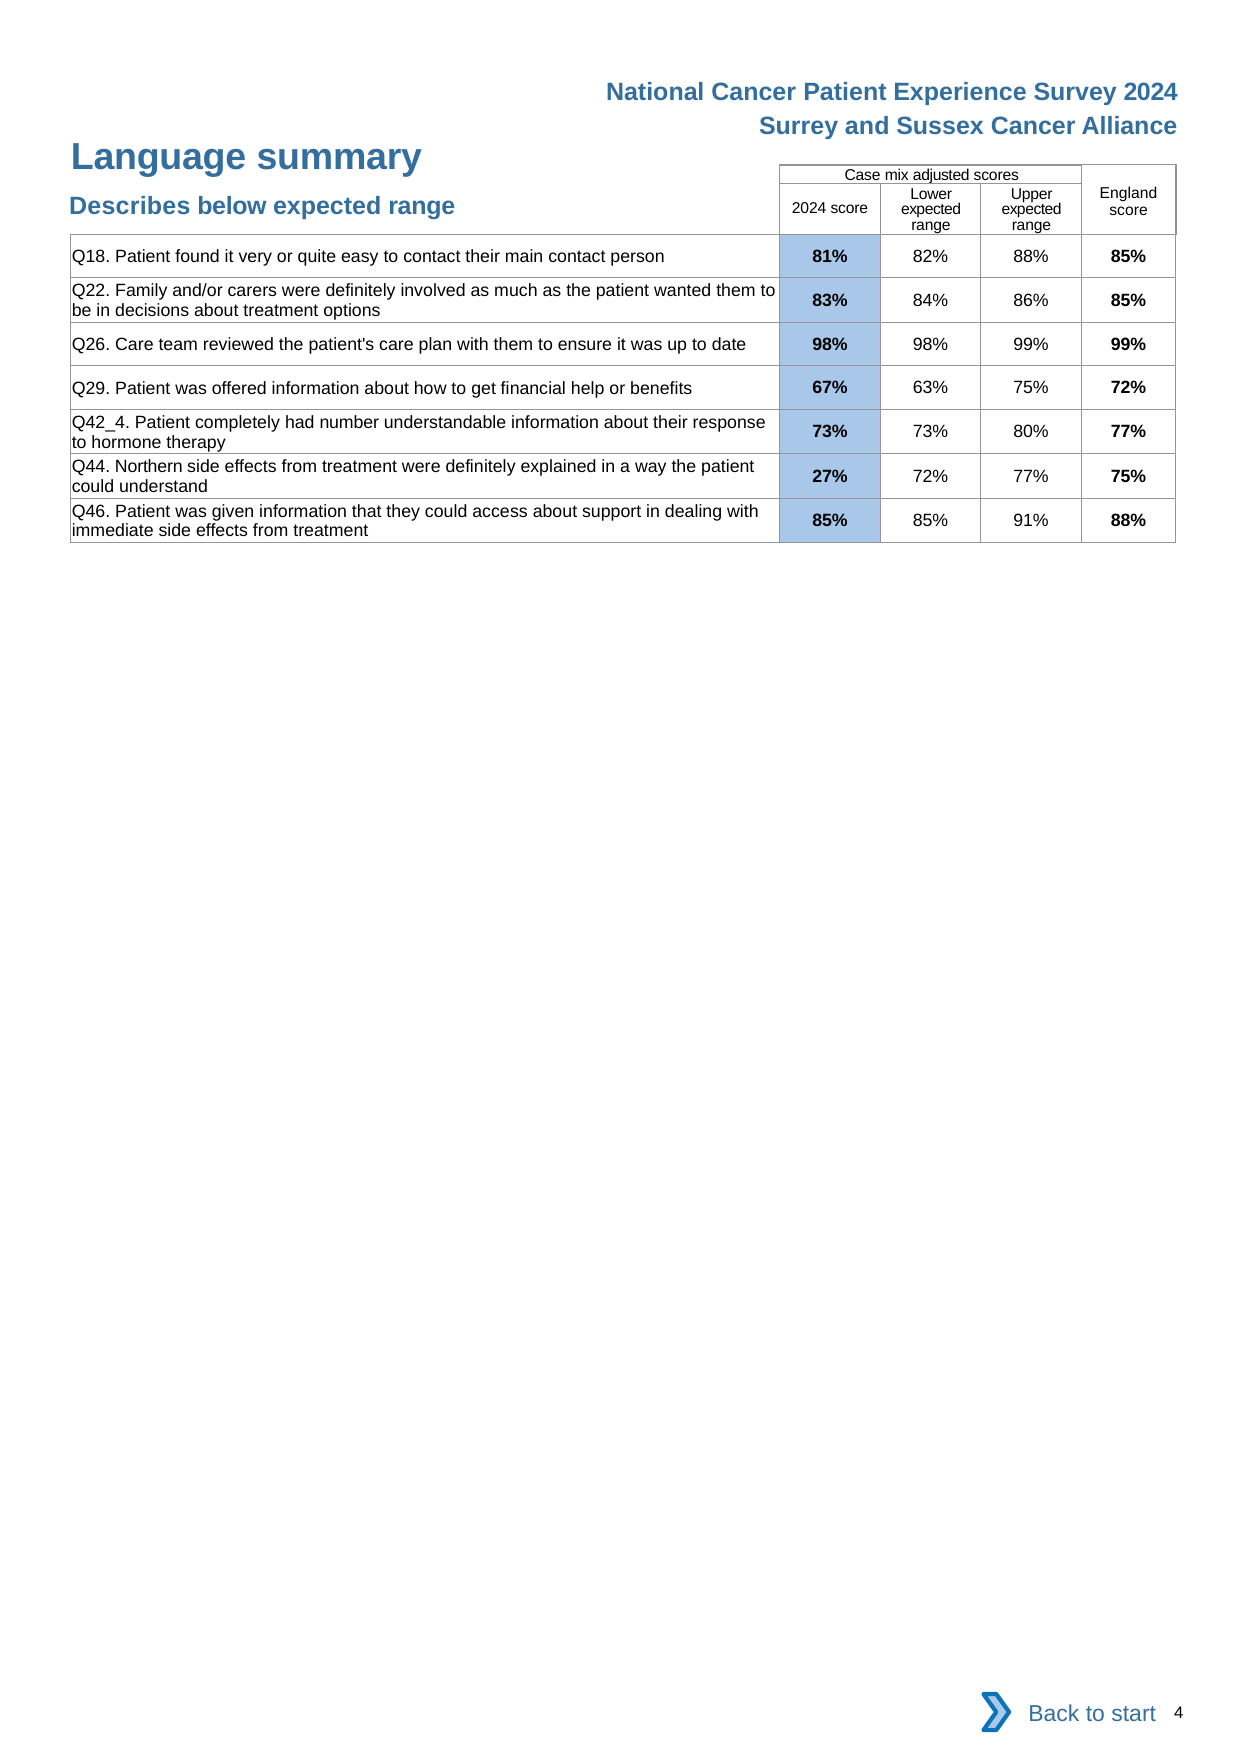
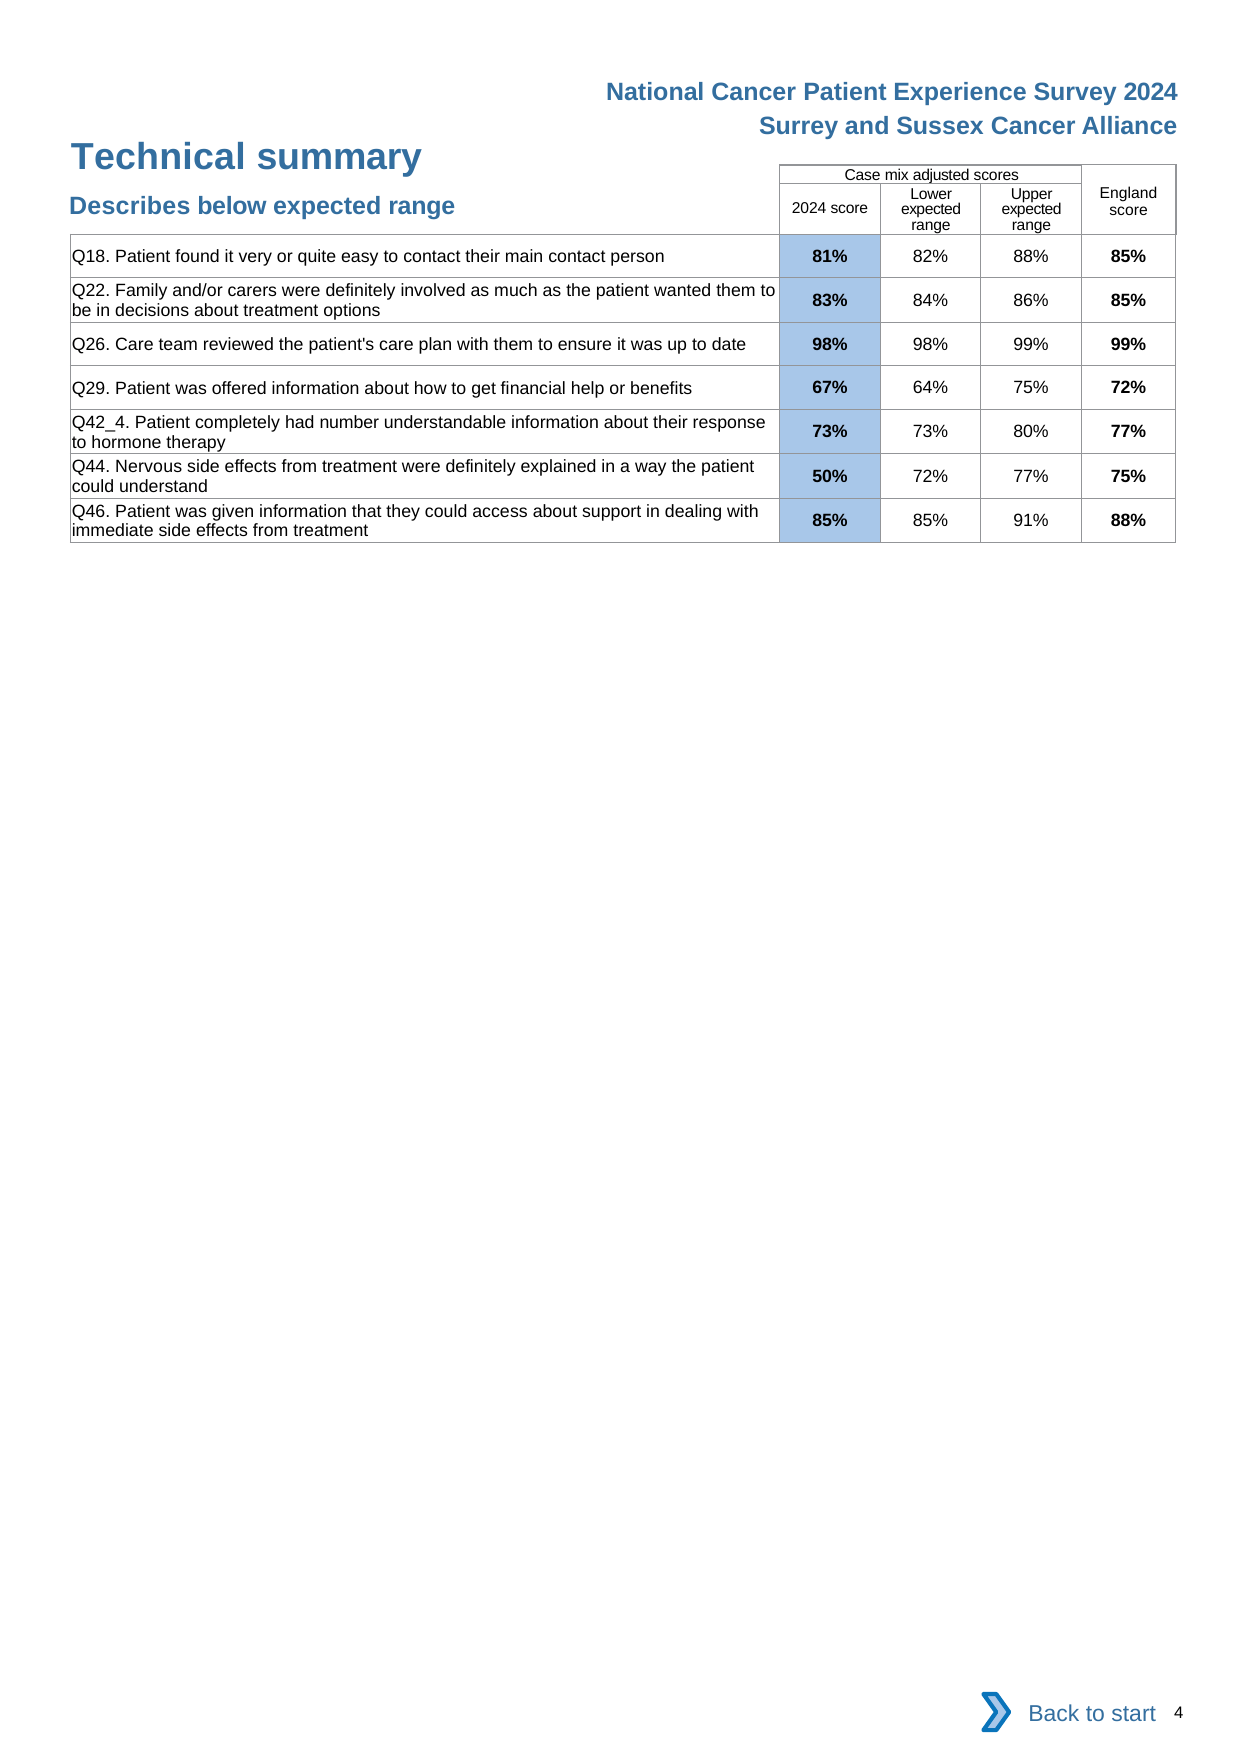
Language: Language -> Technical (158, 157)
63%: 63% -> 64% (930, 388)
Northern: Northern -> Nervous (149, 467)
27%: 27% -> 50% (830, 476)
